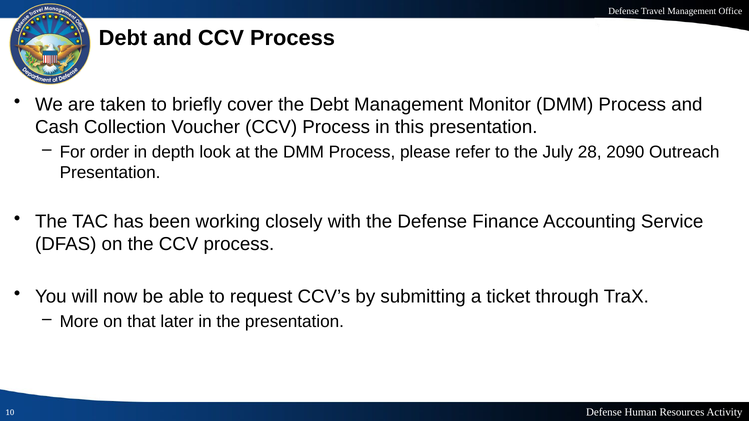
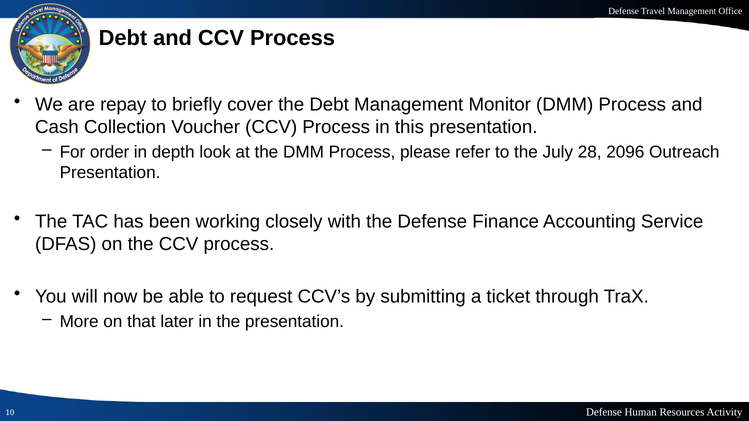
taken: taken -> repay (123, 105)
2090: 2090 -> 2096 (625, 152)
